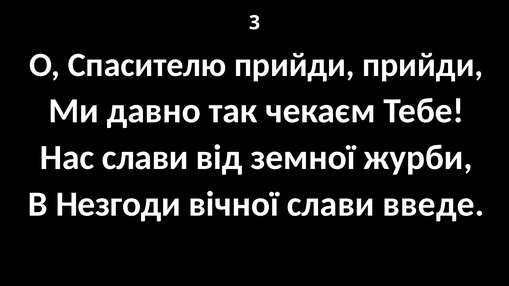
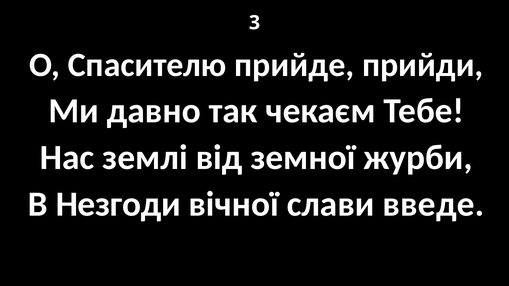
Спасителю прийди: прийди -> прийде (294, 65)
Нас слави: слави -> землі (145, 158)
